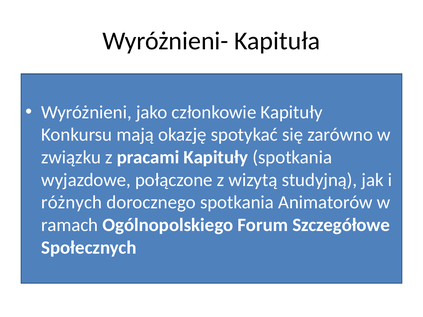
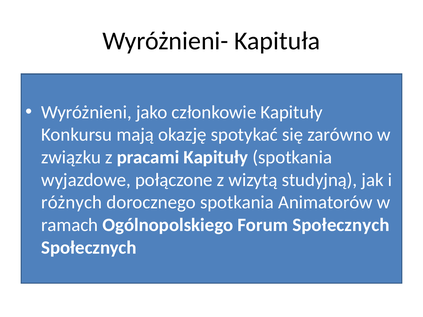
Forum Szczegółowe: Szczegółowe -> Społecznych (341, 225)
